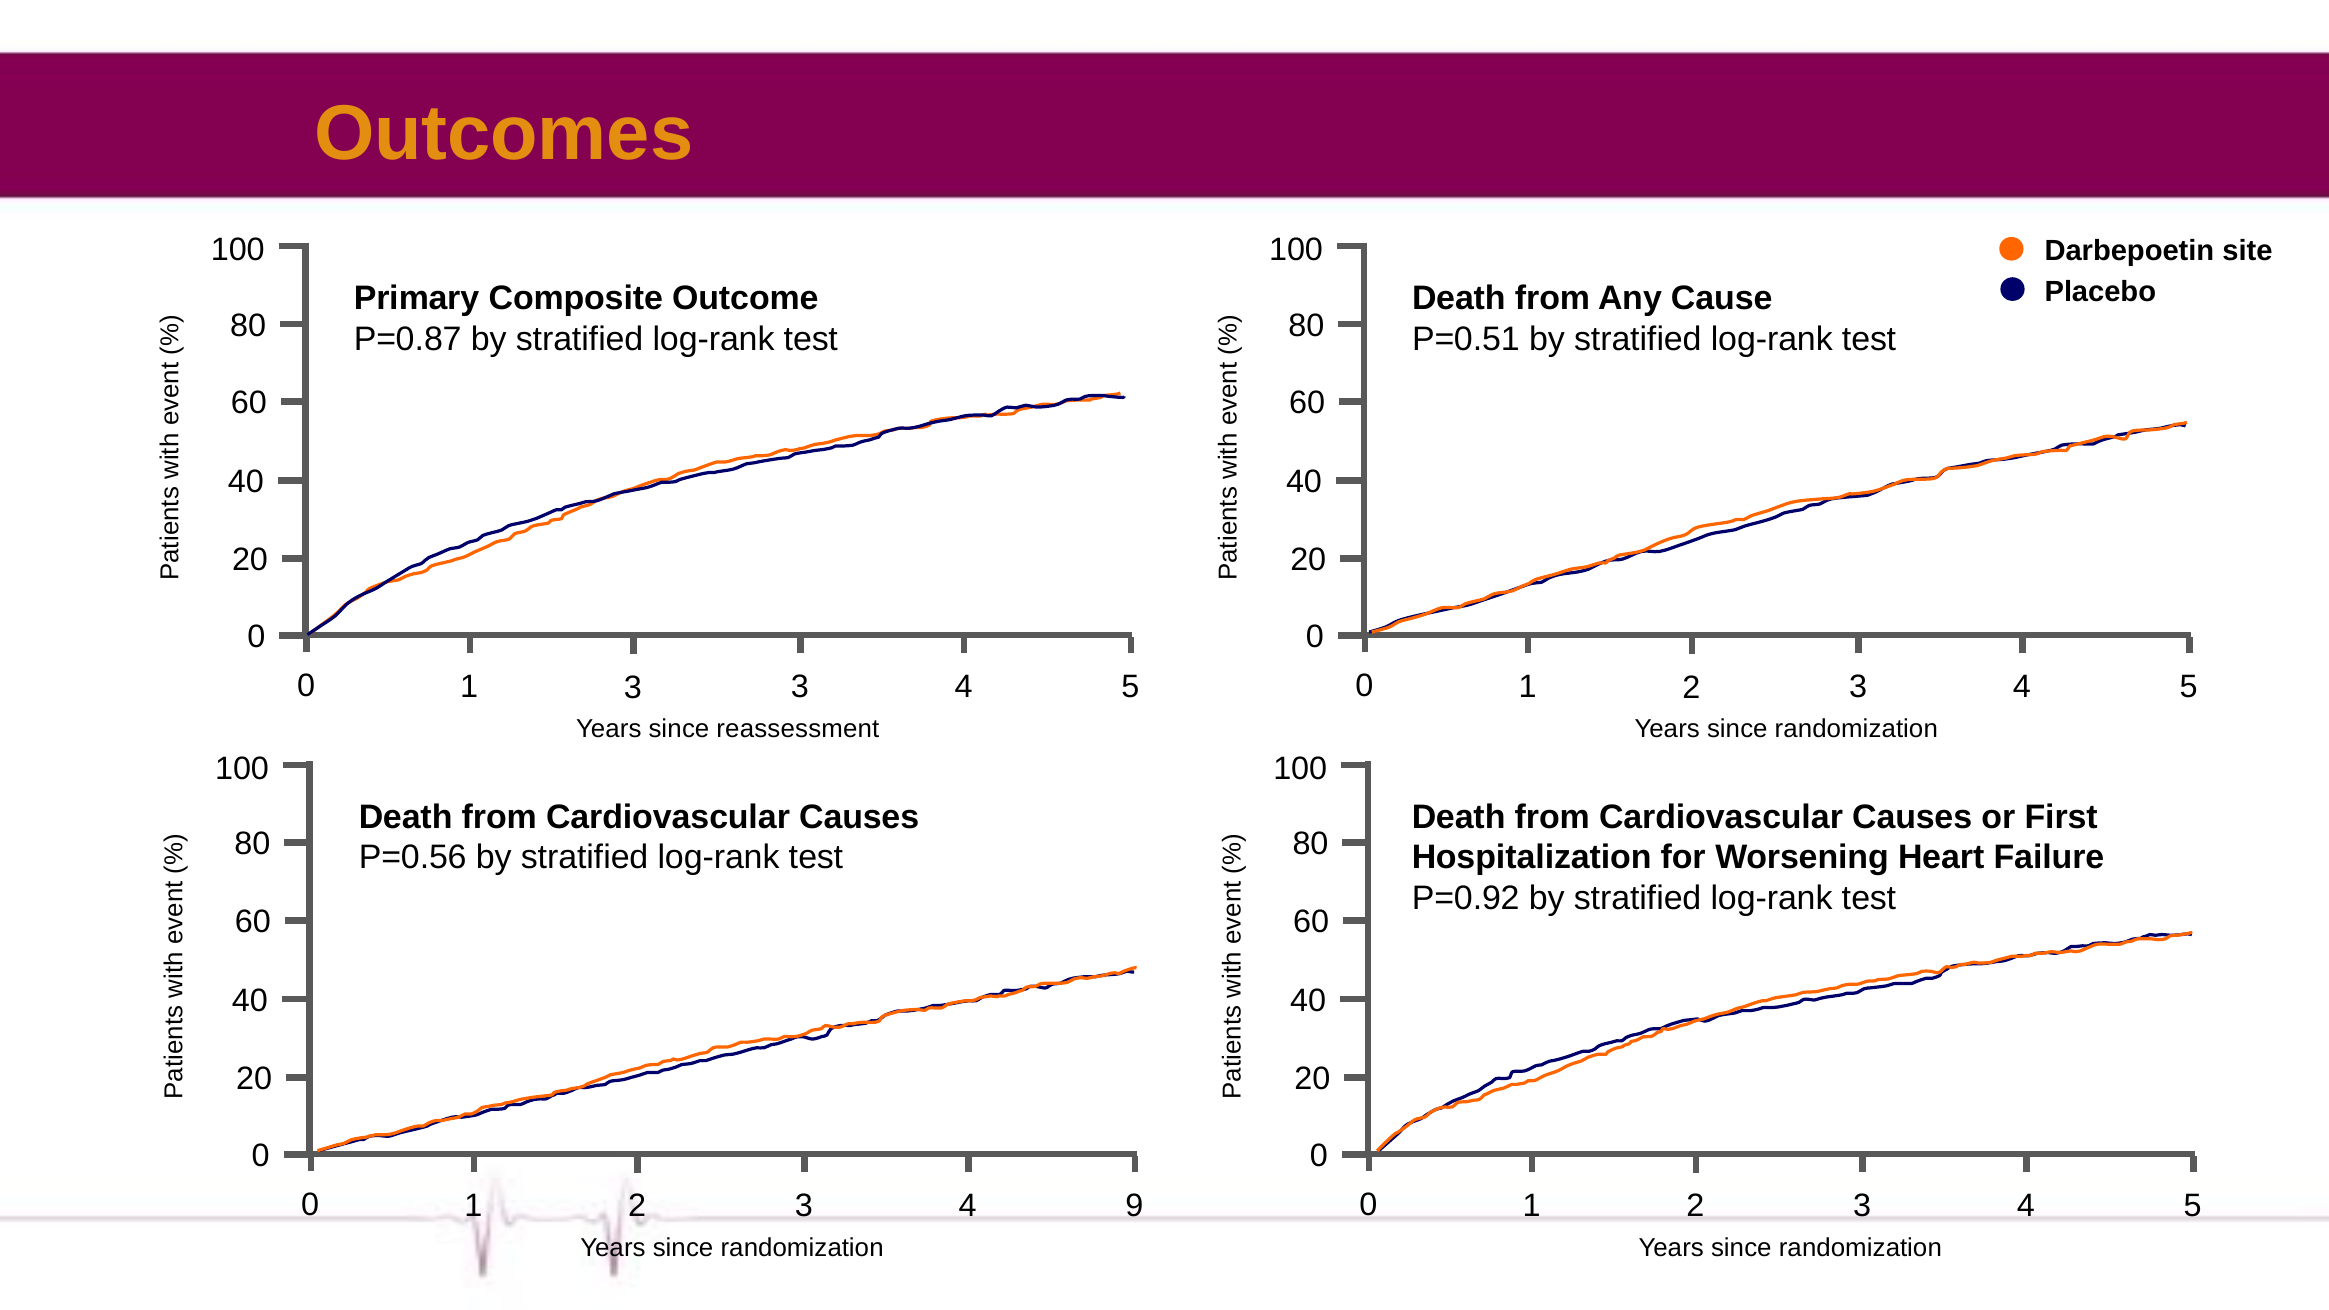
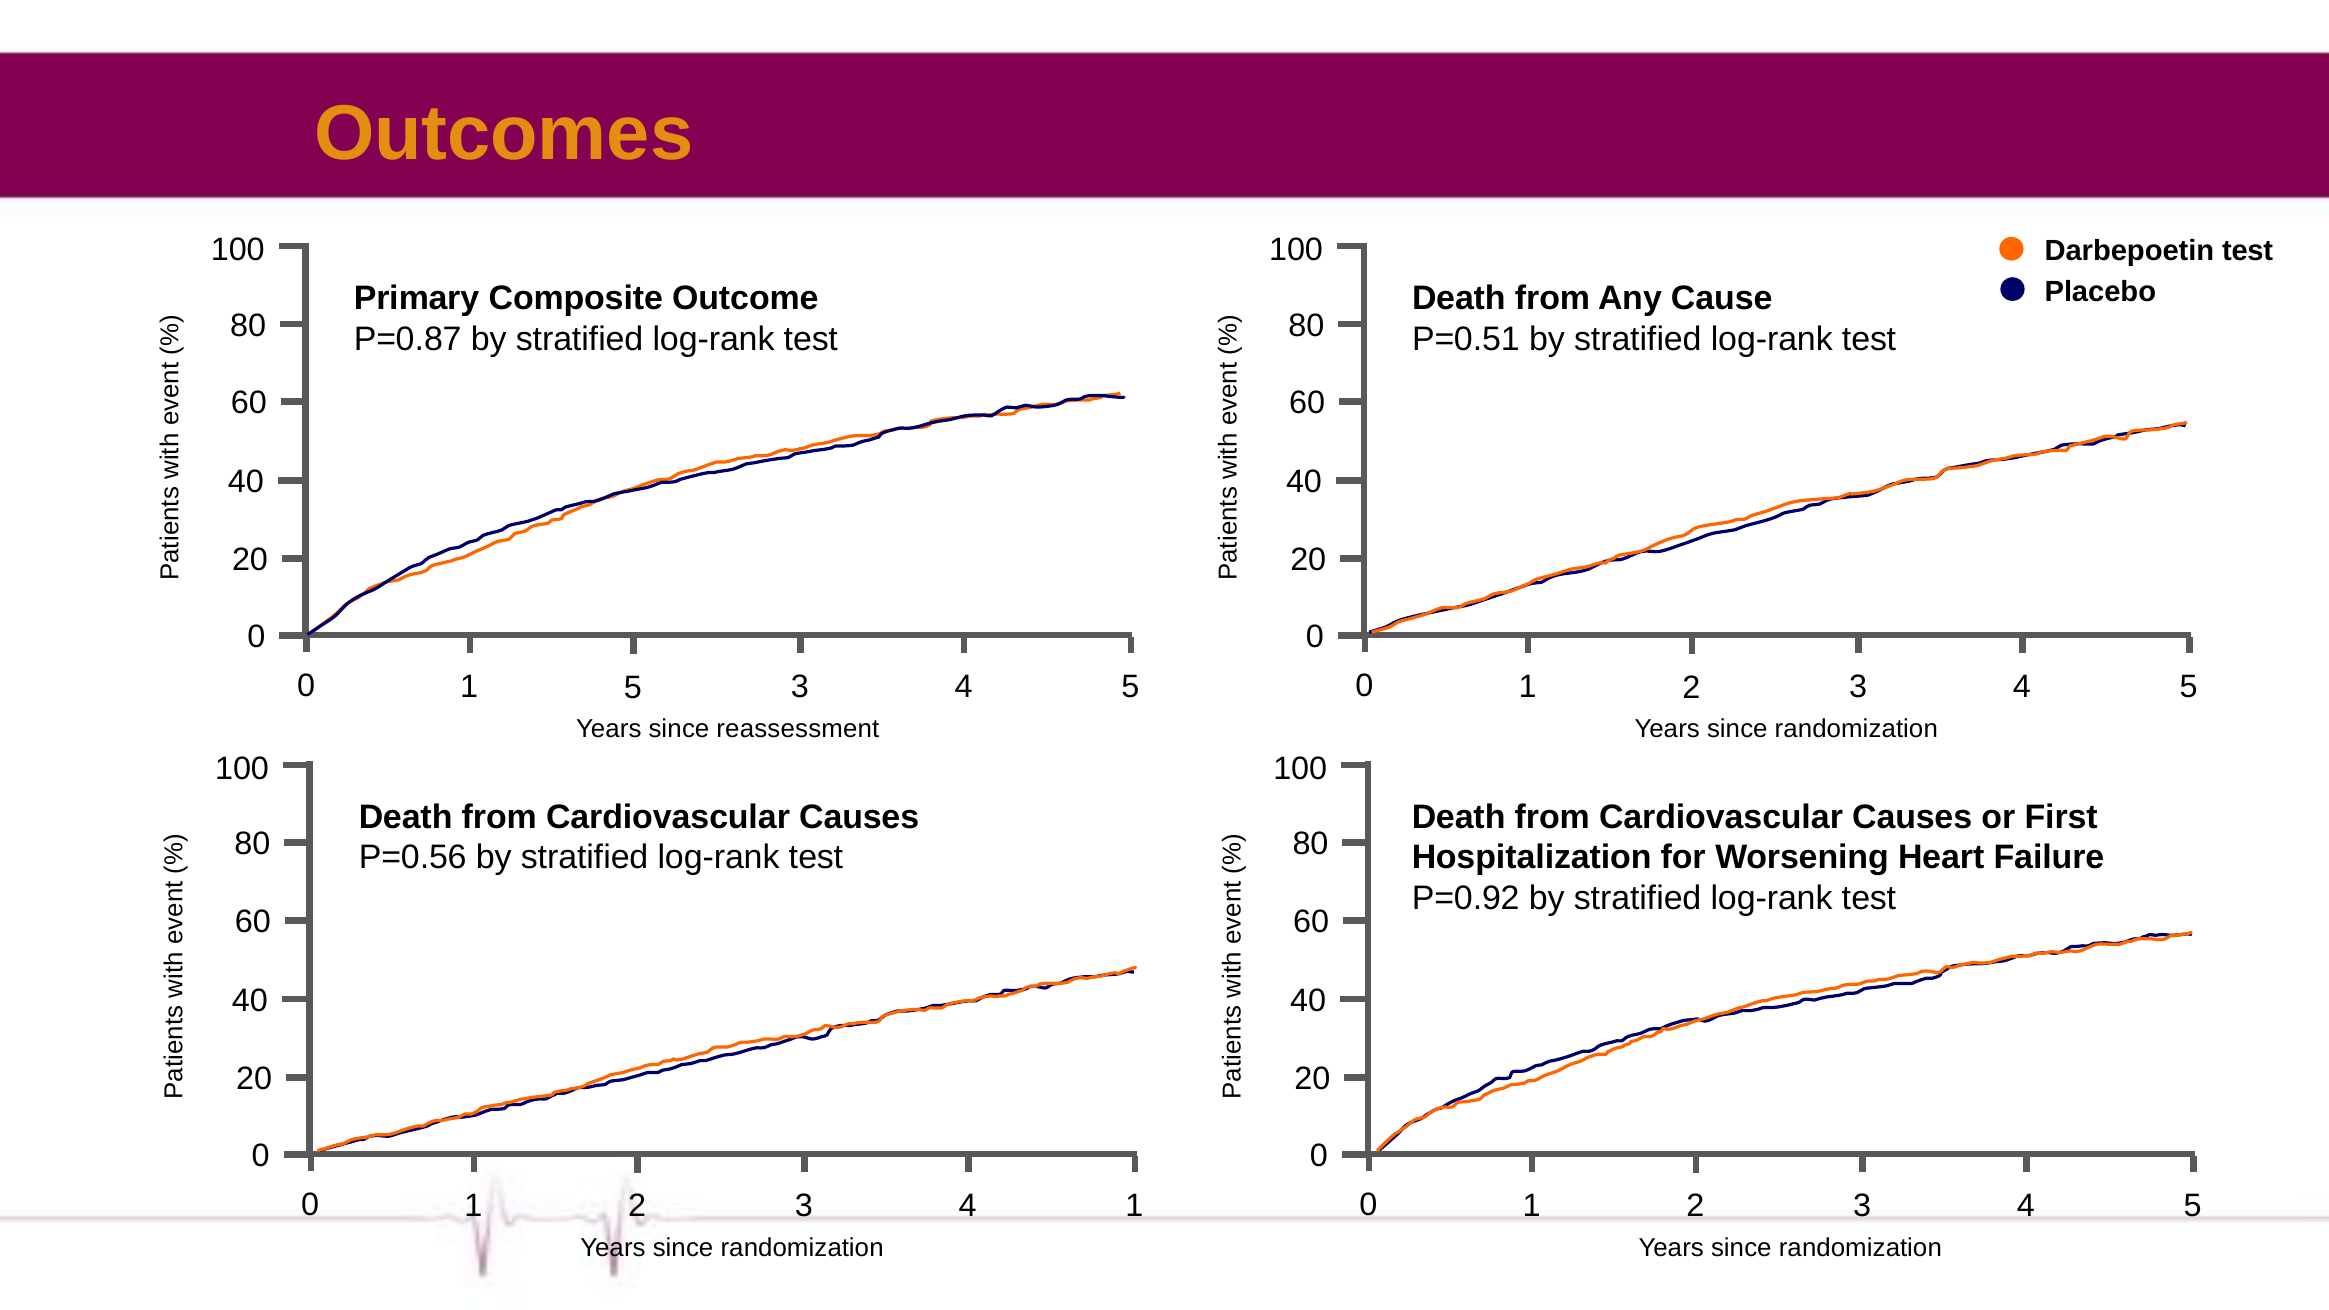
Darbepoetin site: site -> test (2248, 251)
1 3: 3 -> 5 (633, 687)
4 9: 9 -> 1 (1134, 1206)
